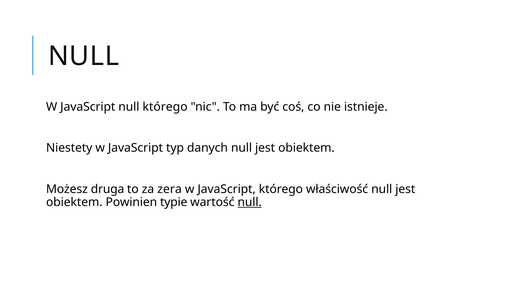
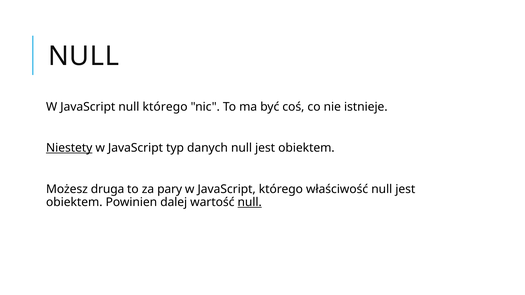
Niestety underline: none -> present (69, 148)
zera: zera -> pary (170, 189)
typie: typie -> dalej (174, 202)
